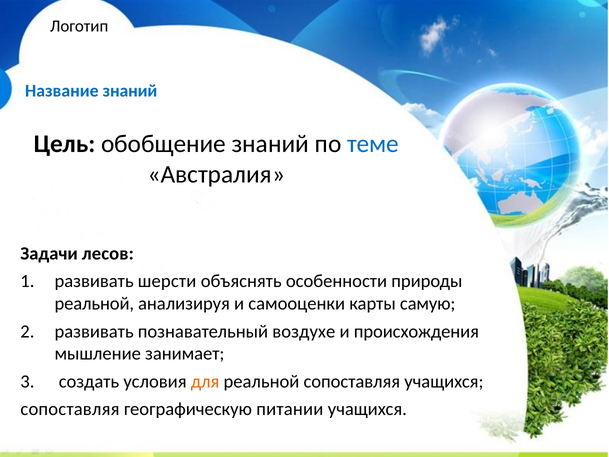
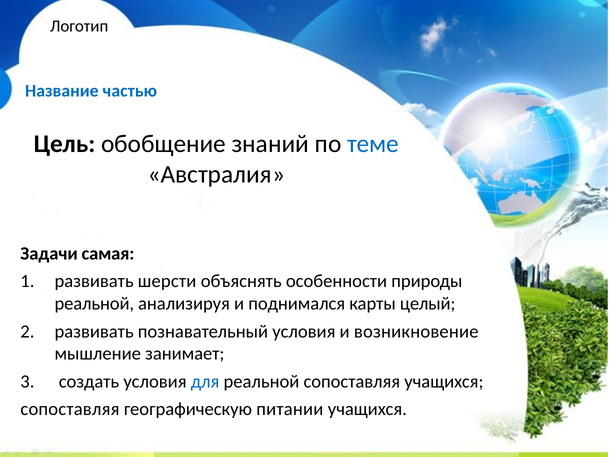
Название знаний: знаний -> частью (130, 91)
лесов: лесов -> самая (108, 253)
самооценки: самооценки -> поднимался (297, 303)
самую: самую -> целый (428, 303)
познавательный воздухе: воздухе -> условия (304, 331)
происхождения: происхождения -> возникновение (416, 331)
для colour: orange -> blue (205, 381)
